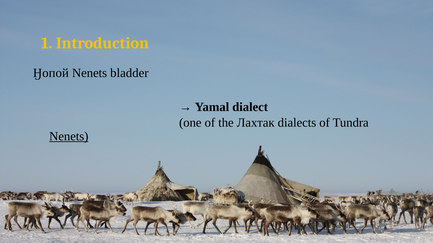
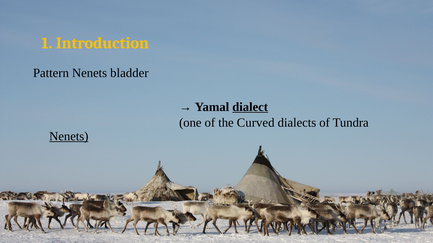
Ӈопой: Ӈопой -> Pattern (51, 73)
dialect underline: none -> present (250, 107)
Лахтак: Лахтак -> Curved (256, 123)
